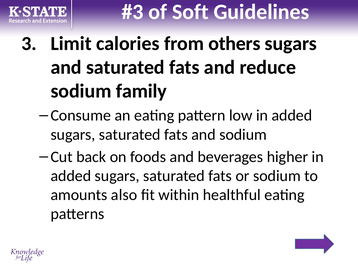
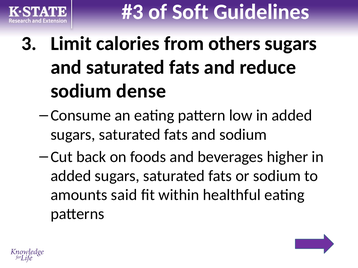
family: family -> dense (141, 91)
also: also -> said (124, 195)
